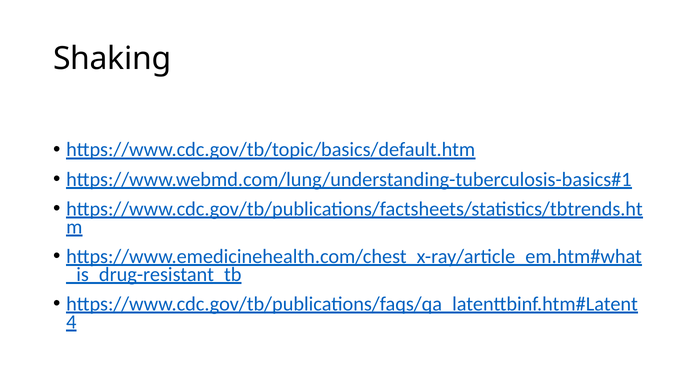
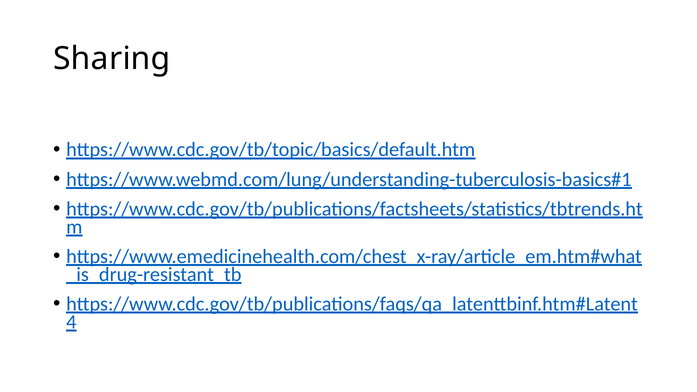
Shaking: Shaking -> Sharing (112, 59)
